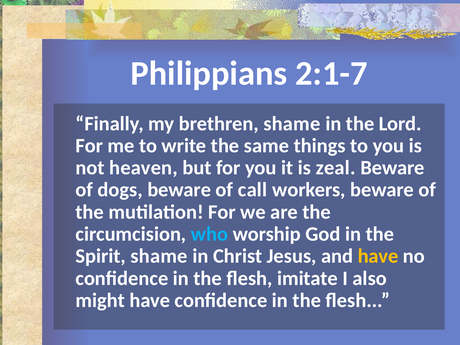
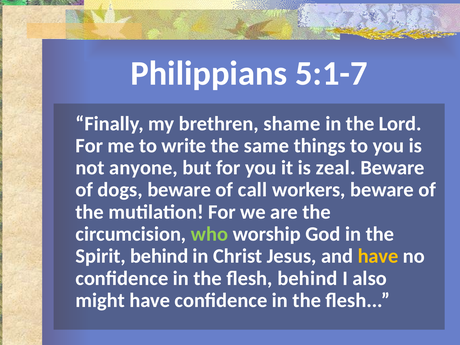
2:1-7: 2:1-7 -> 5:1-7 (331, 73)
heaven: heaven -> anyone (143, 168)
who colour: light blue -> light green (209, 234)
Spirit shame: shame -> behind (159, 256)
flesh imitate: imitate -> behind (307, 278)
